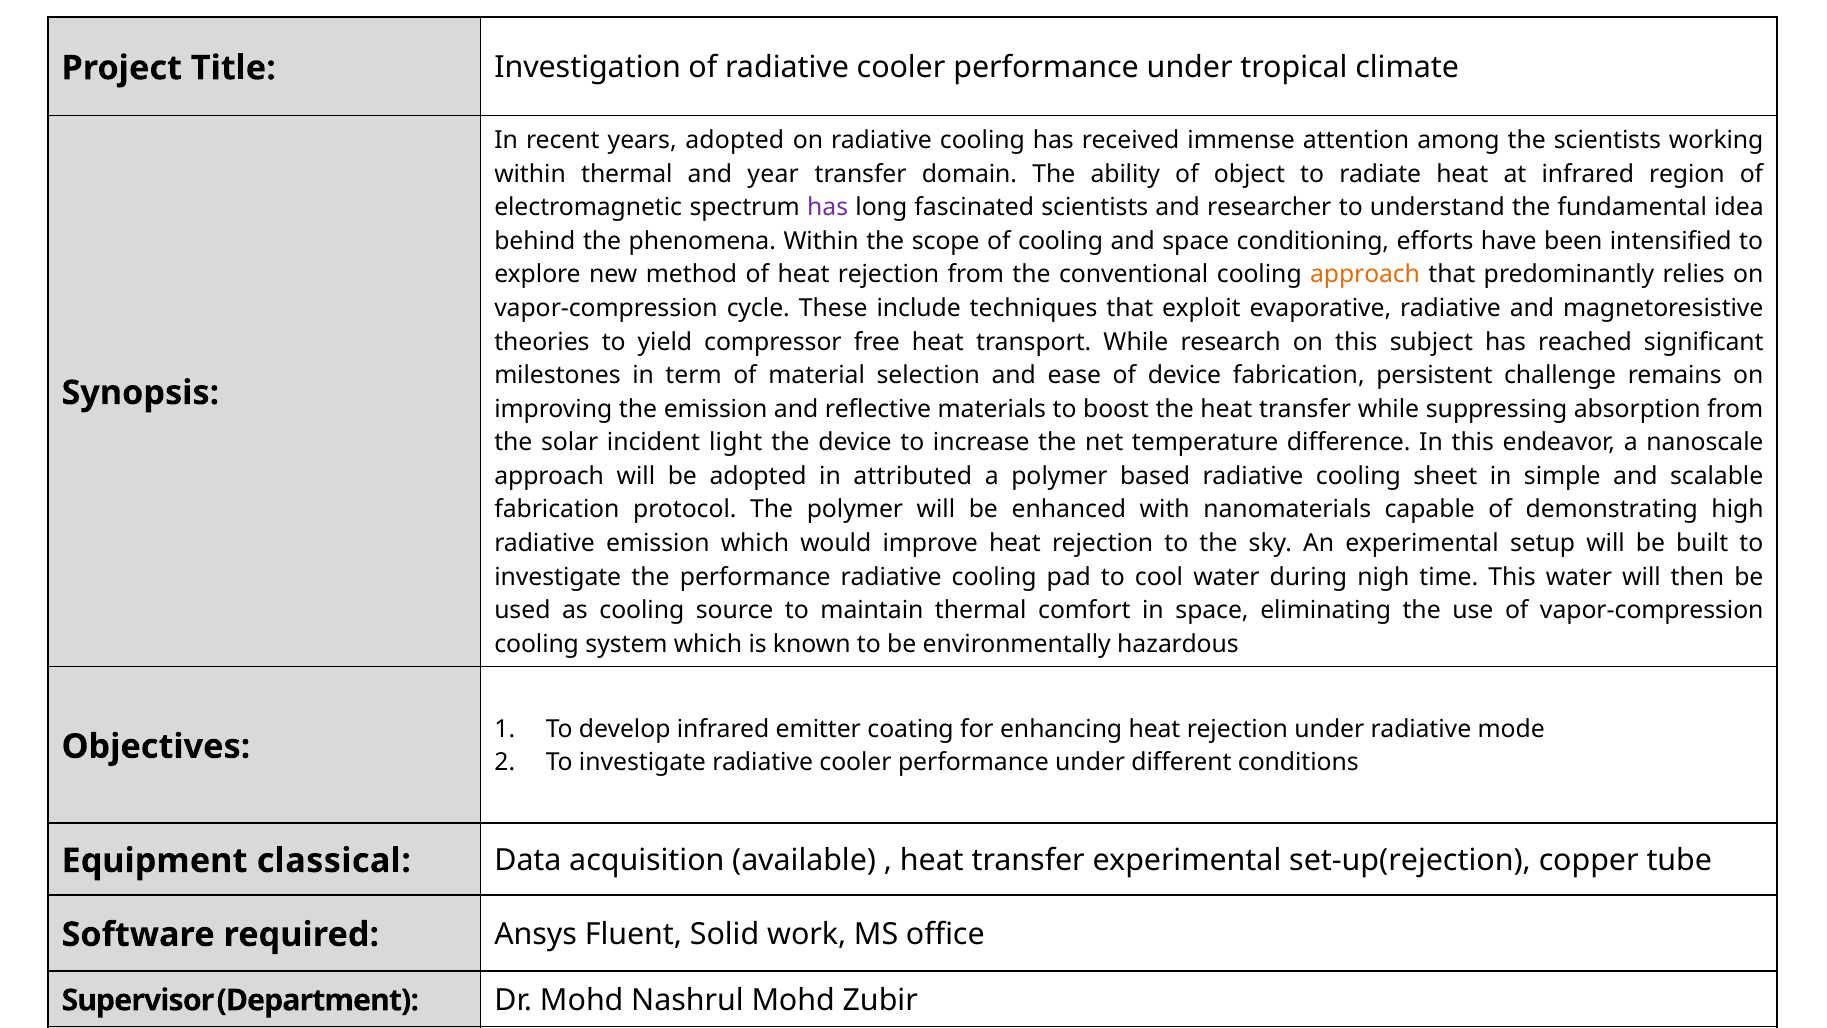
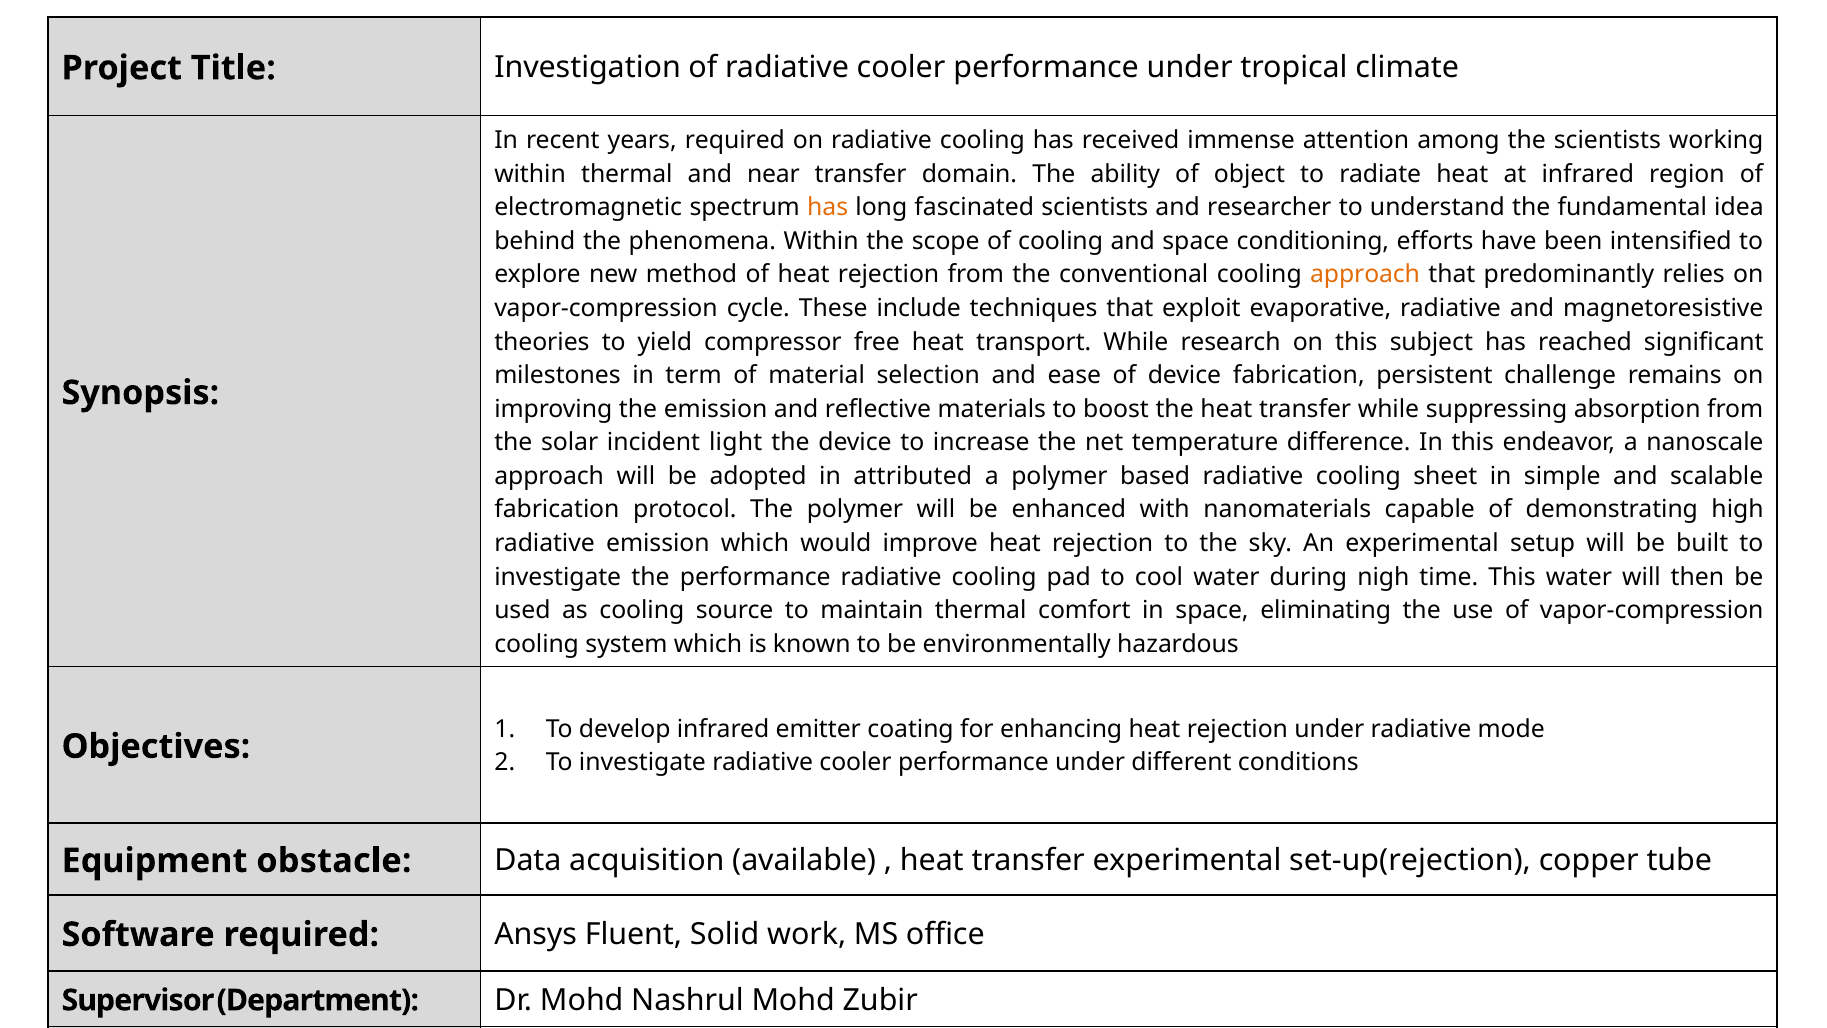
years adopted: adopted -> required (735, 140)
year: year -> near (773, 174)
has colour: purple -> orange (828, 208)
classical: classical -> obstacle (334, 860)
